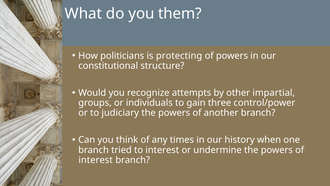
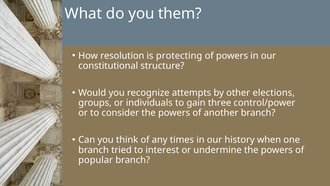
politicians: politicians -> resolution (122, 56)
impartial: impartial -> elections (274, 93)
judiciary: judiciary -> consider (120, 113)
interest: interest -> popular (96, 160)
